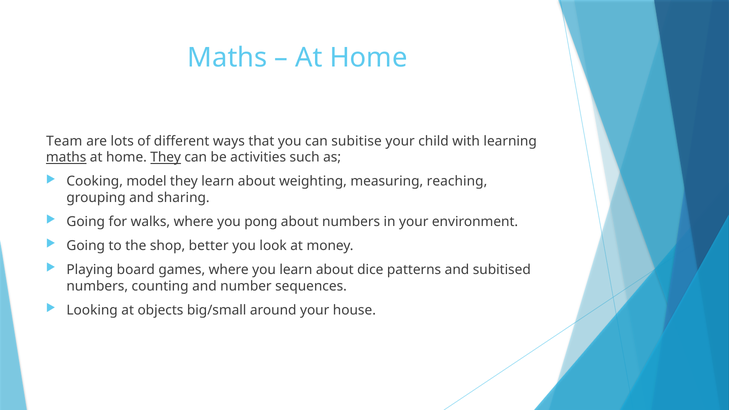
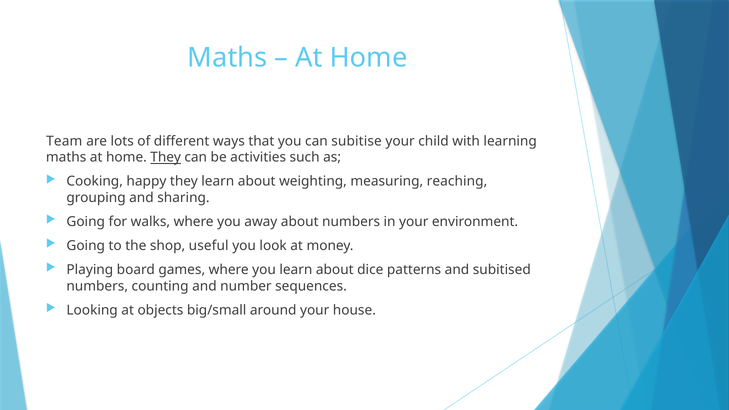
maths underline: present -> none (66, 157)
model: model -> happy (146, 181)
pong: pong -> away (261, 222)
better: better -> useful (209, 246)
